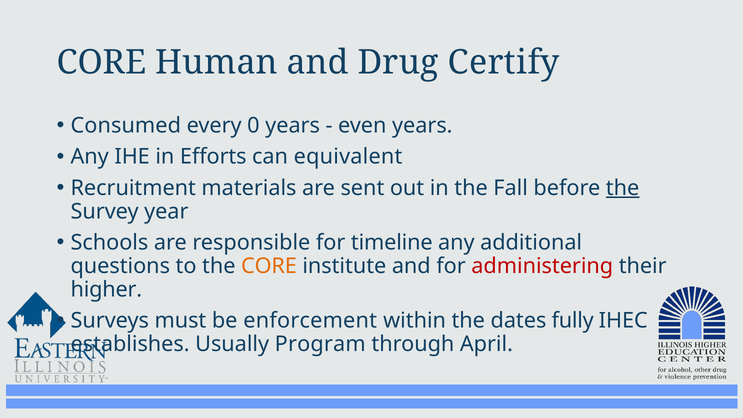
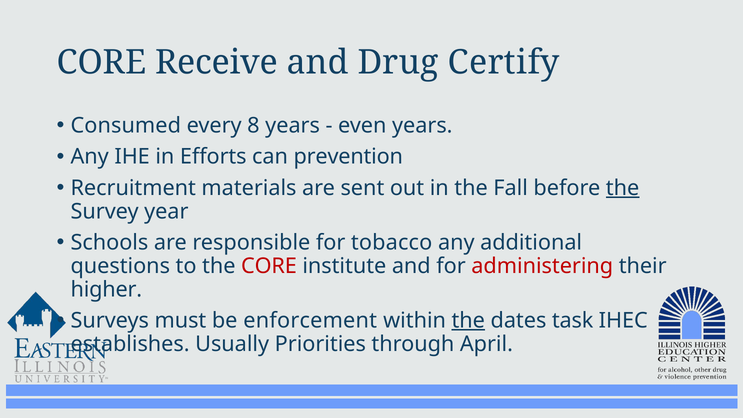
Human: Human -> Receive (217, 62)
0: 0 -> 8 (253, 126)
equivalent: equivalent -> prevention (348, 157)
timeline: timeline -> tobacco (392, 242)
CORE colour: orange -> red (269, 266)
the underline: none -> present (468, 320)
fully: fully -> task (573, 320)
Program: Program -> Priorities (320, 344)
